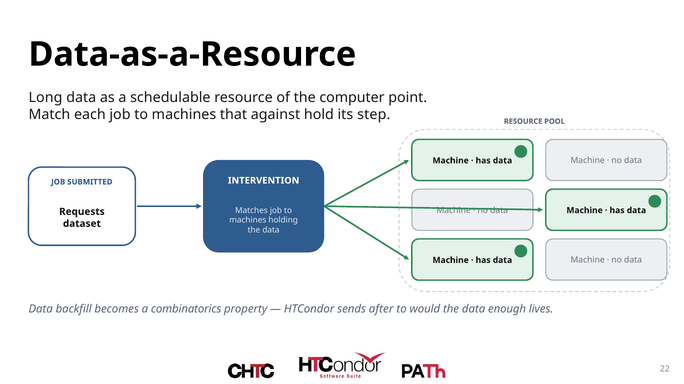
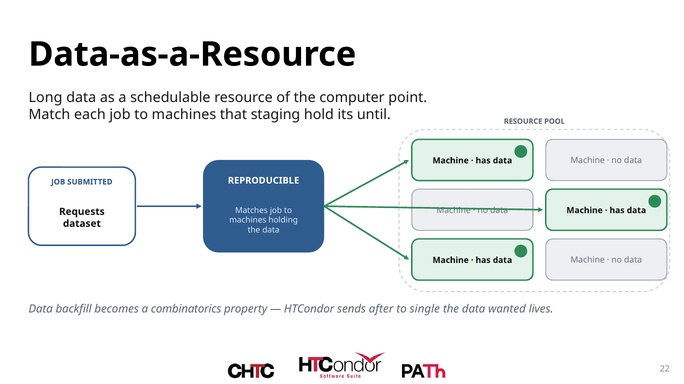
against: against -> staging (276, 115)
step: step -> until (374, 115)
INTERVENTION: INTERVENTION -> REPRODUCIBLE (264, 181)
would: would -> single (425, 309)
enough: enough -> wanted (507, 309)
